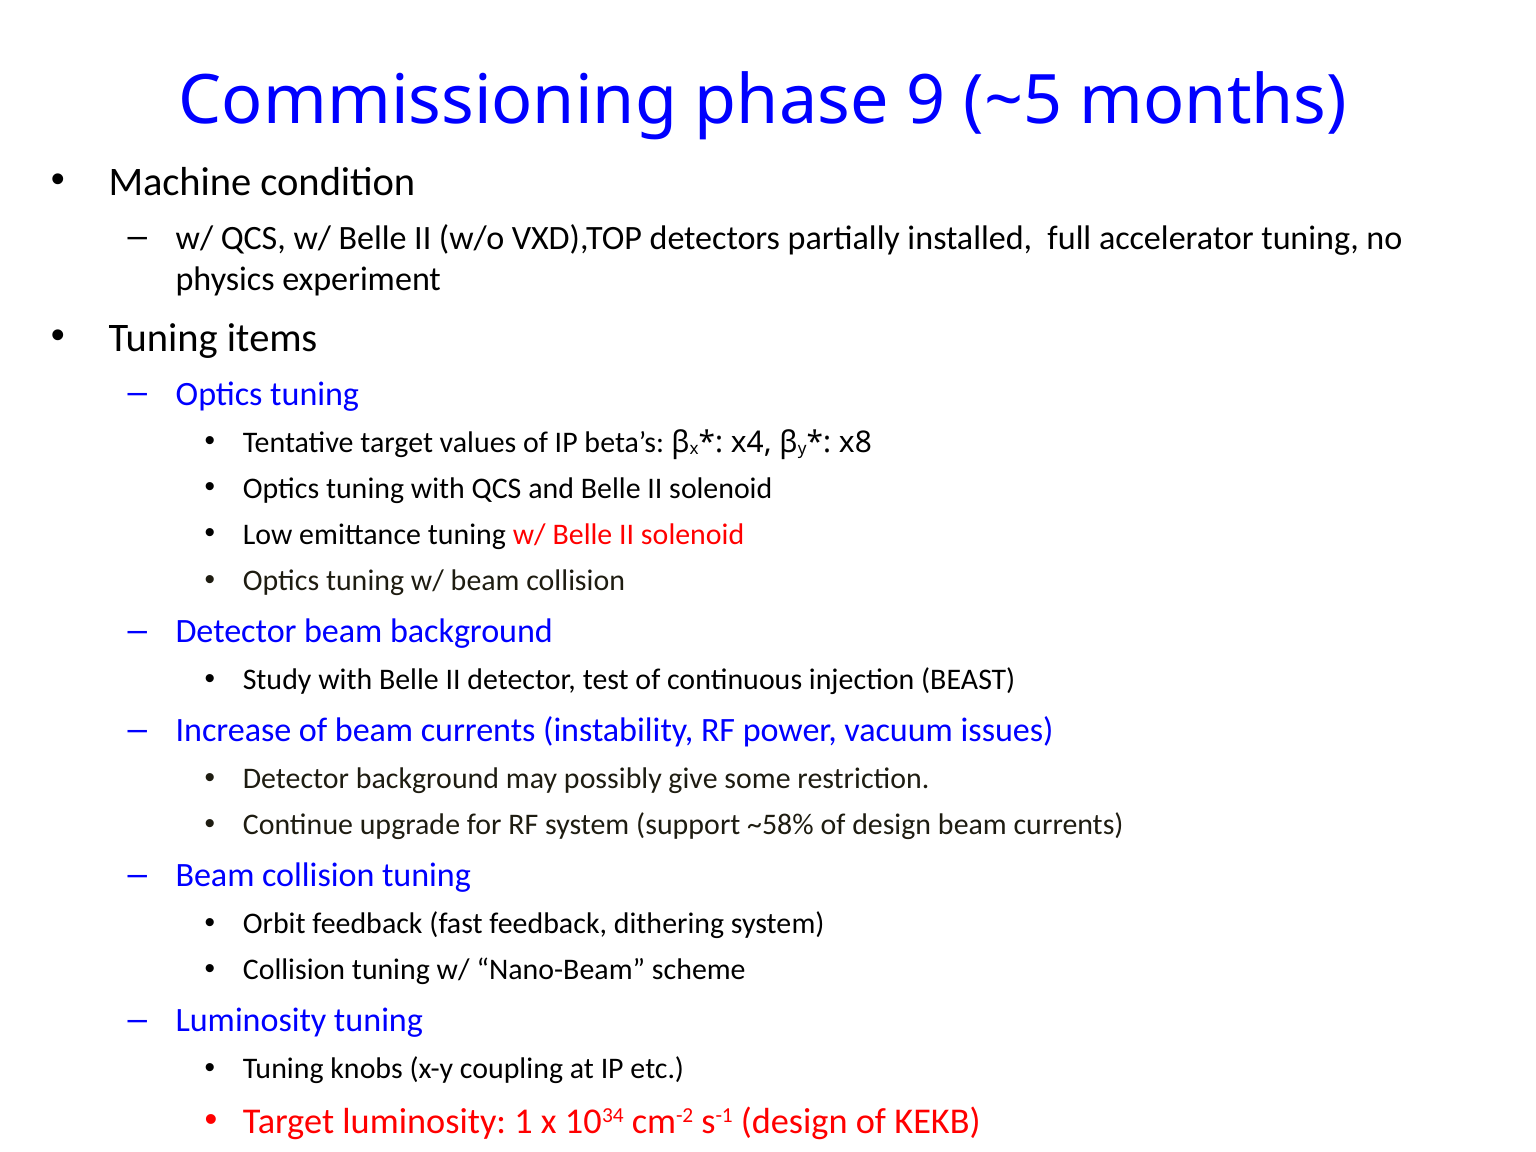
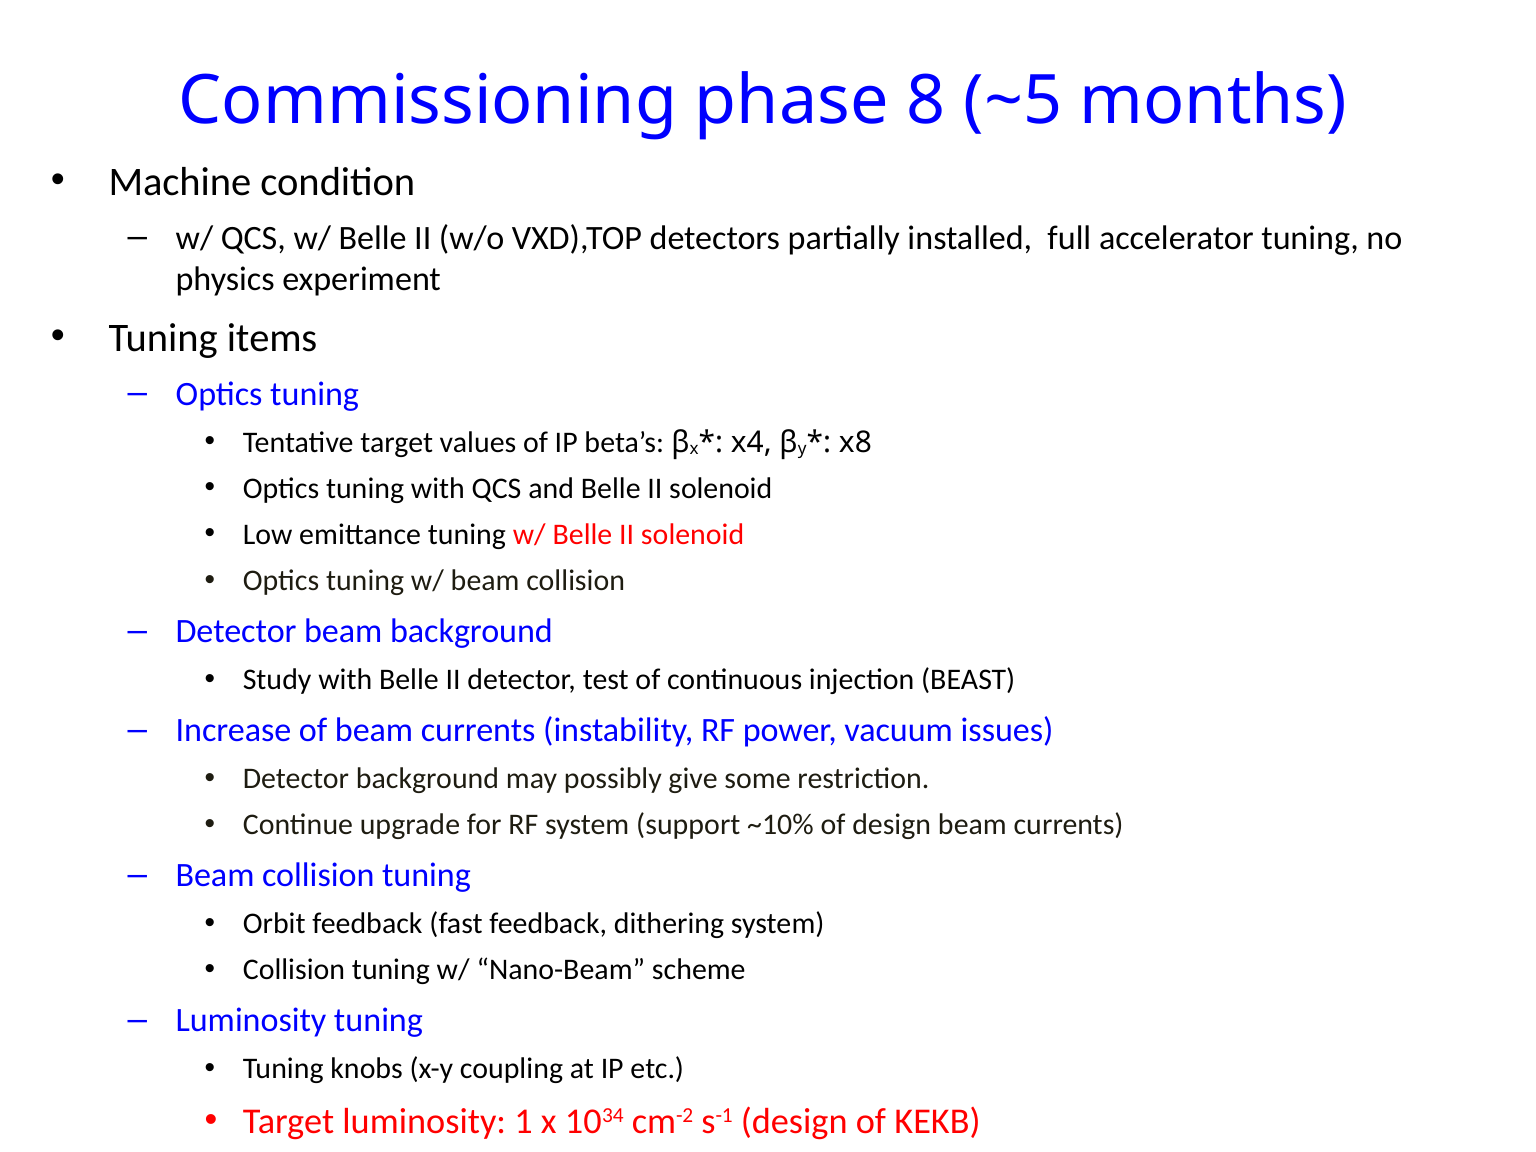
9: 9 -> 8 (926, 101)
~58%: ~58% -> ~10% (780, 825)
